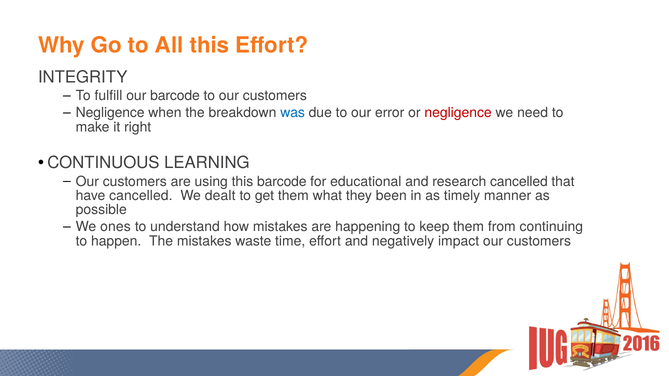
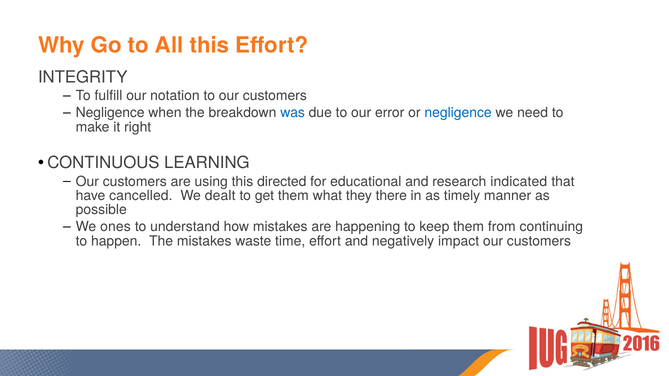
our barcode: barcode -> notation (175, 96)
negligence colour: red -> blue (458, 113)
this barcode: barcode -> directed (282, 182)
research cancelled: cancelled -> indicated (519, 182)
been: been -> there (391, 196)
